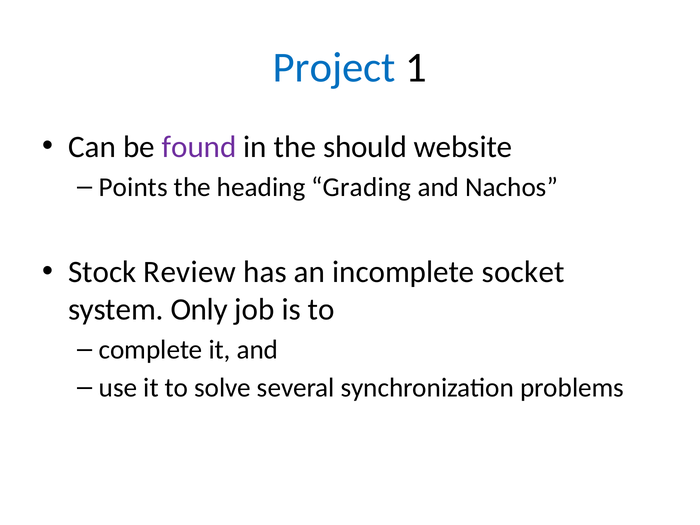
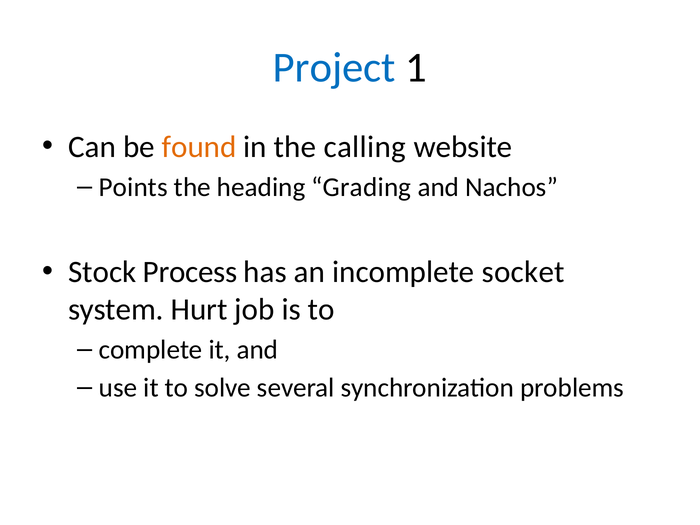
found colour: purple -> orange (199, 147)
should: should -> calling (365, 147)
Review: Review -> Process (190, 272)
Only: Only -> Hurt (199, 309)
